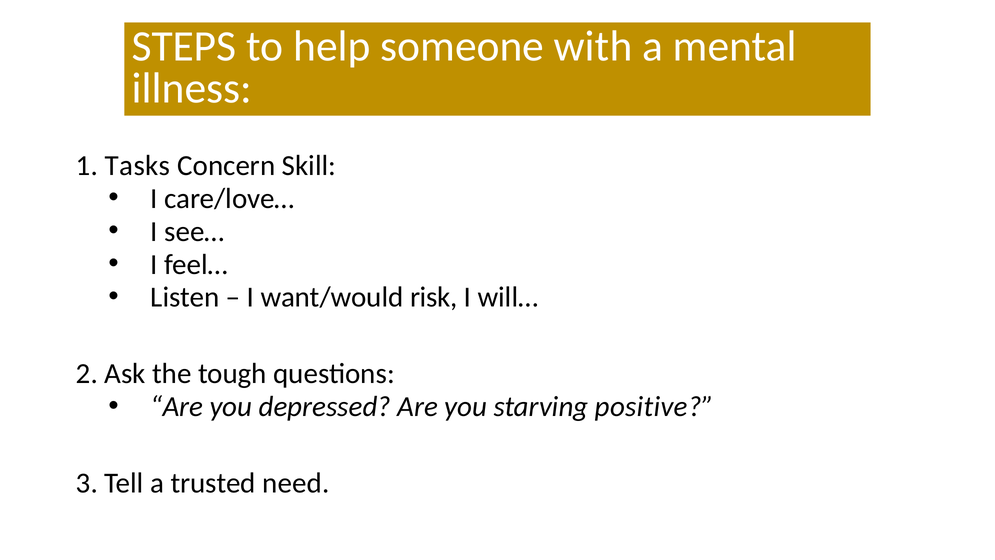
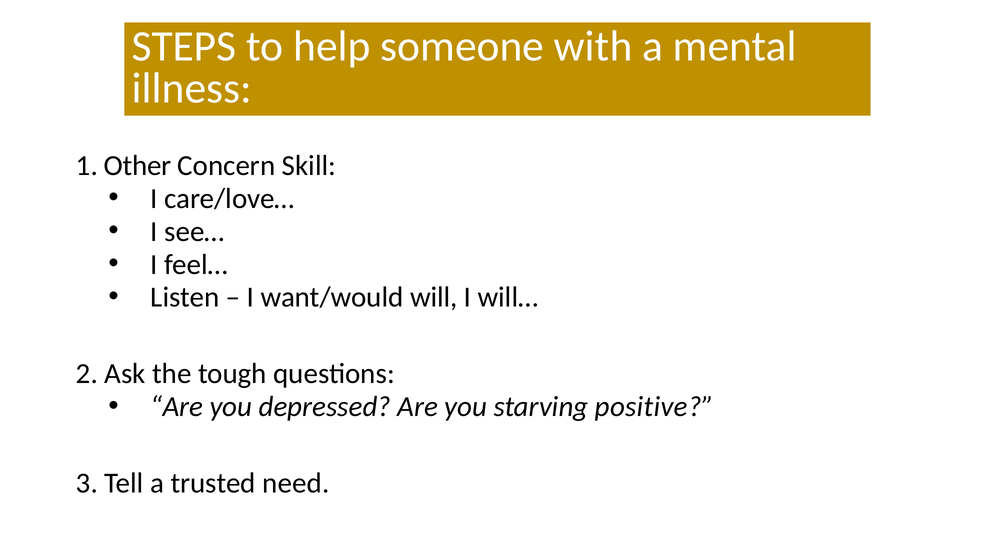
Tasks: Tasks -> Other (138, 165)
risk: risk -> will (434, 297)
